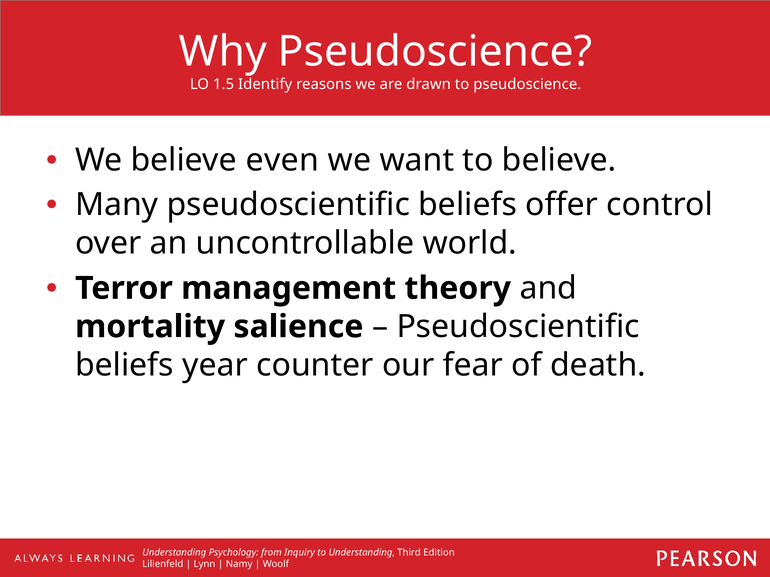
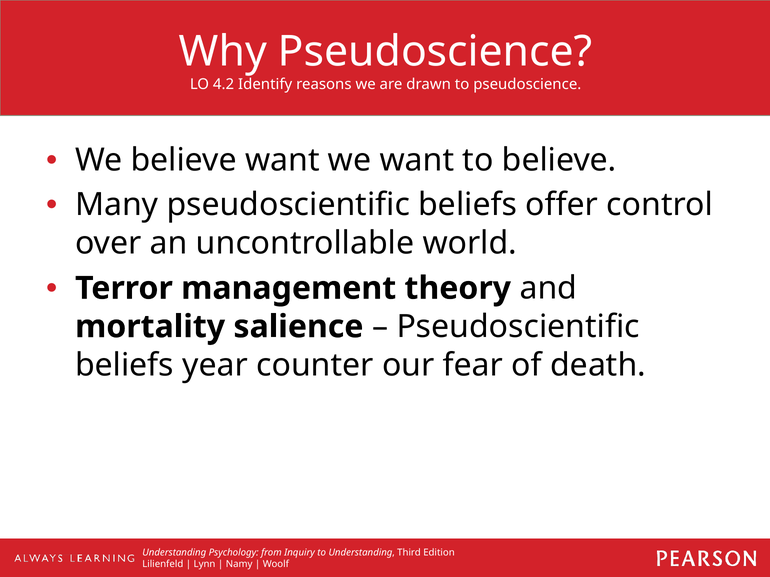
1.5: 1.5 -> 4.2 (224, 84)
believe even: even -> want (282, 160)
